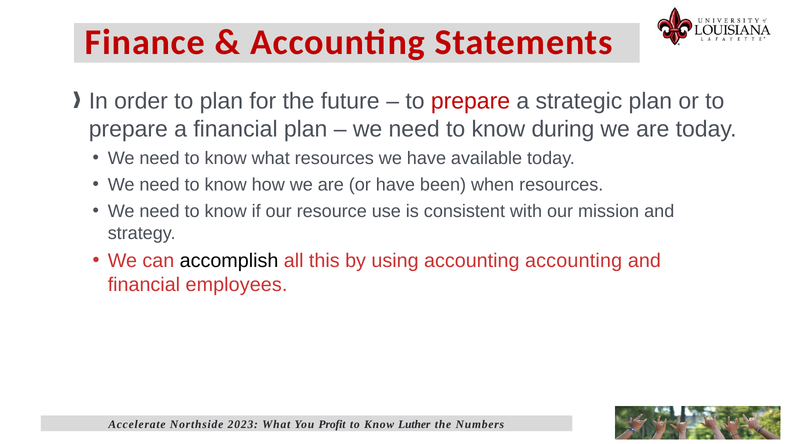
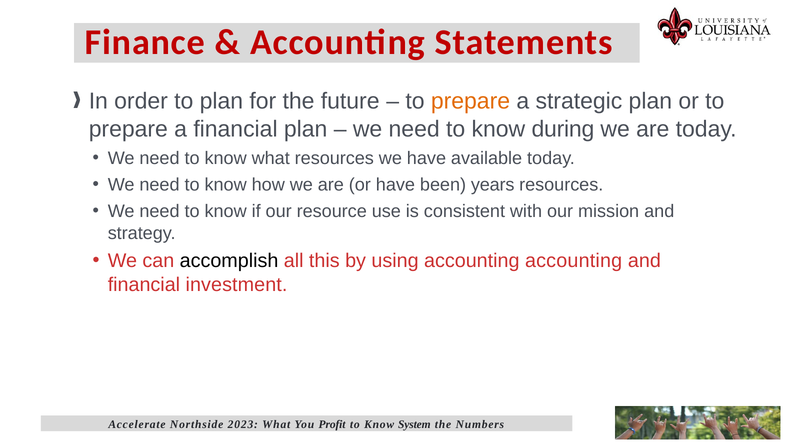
prepare colour: red -> orange (470, 101)
when: when -> years (493, 185)
employees: employees -> investment (236, 284)
Luther: Luther -> System (414, 424)
